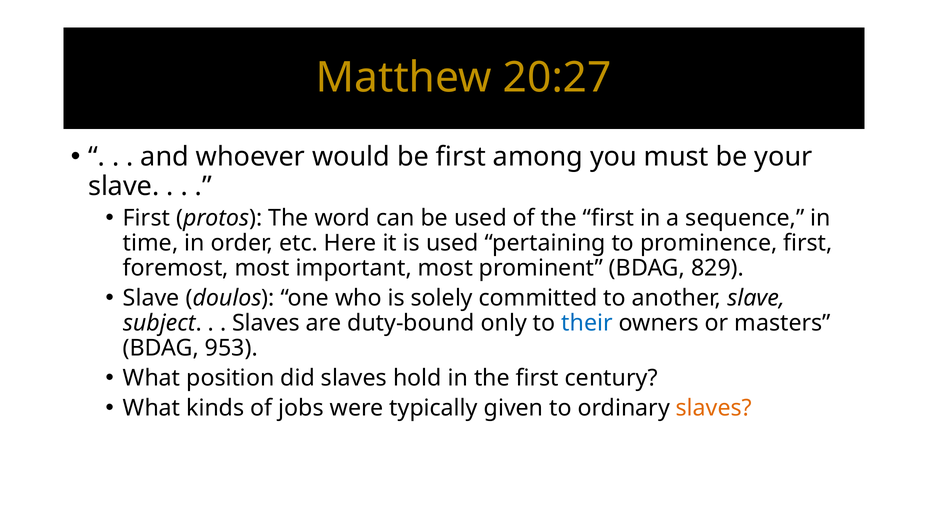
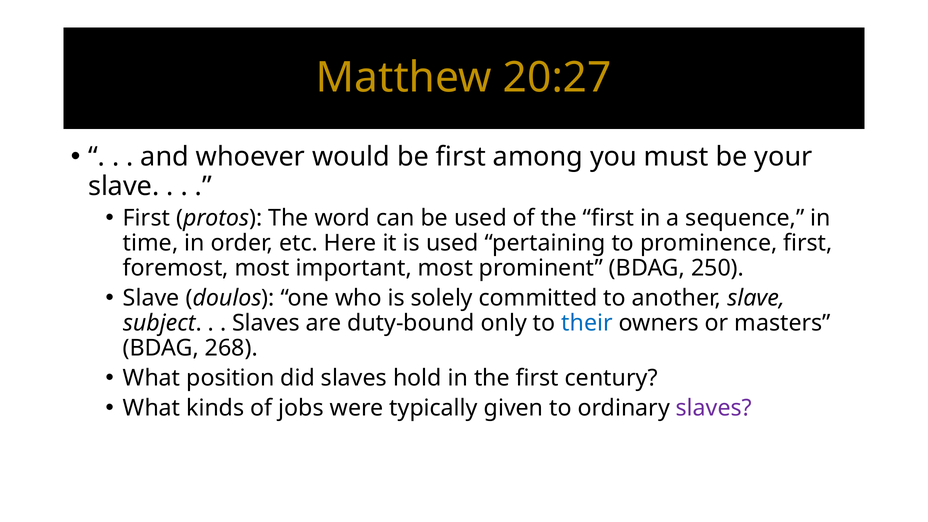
829: 829 -> 250 (718, 268)
953: 953 -> 268 (231, 348)
slaves colour: orange -> purple (714, 408)
